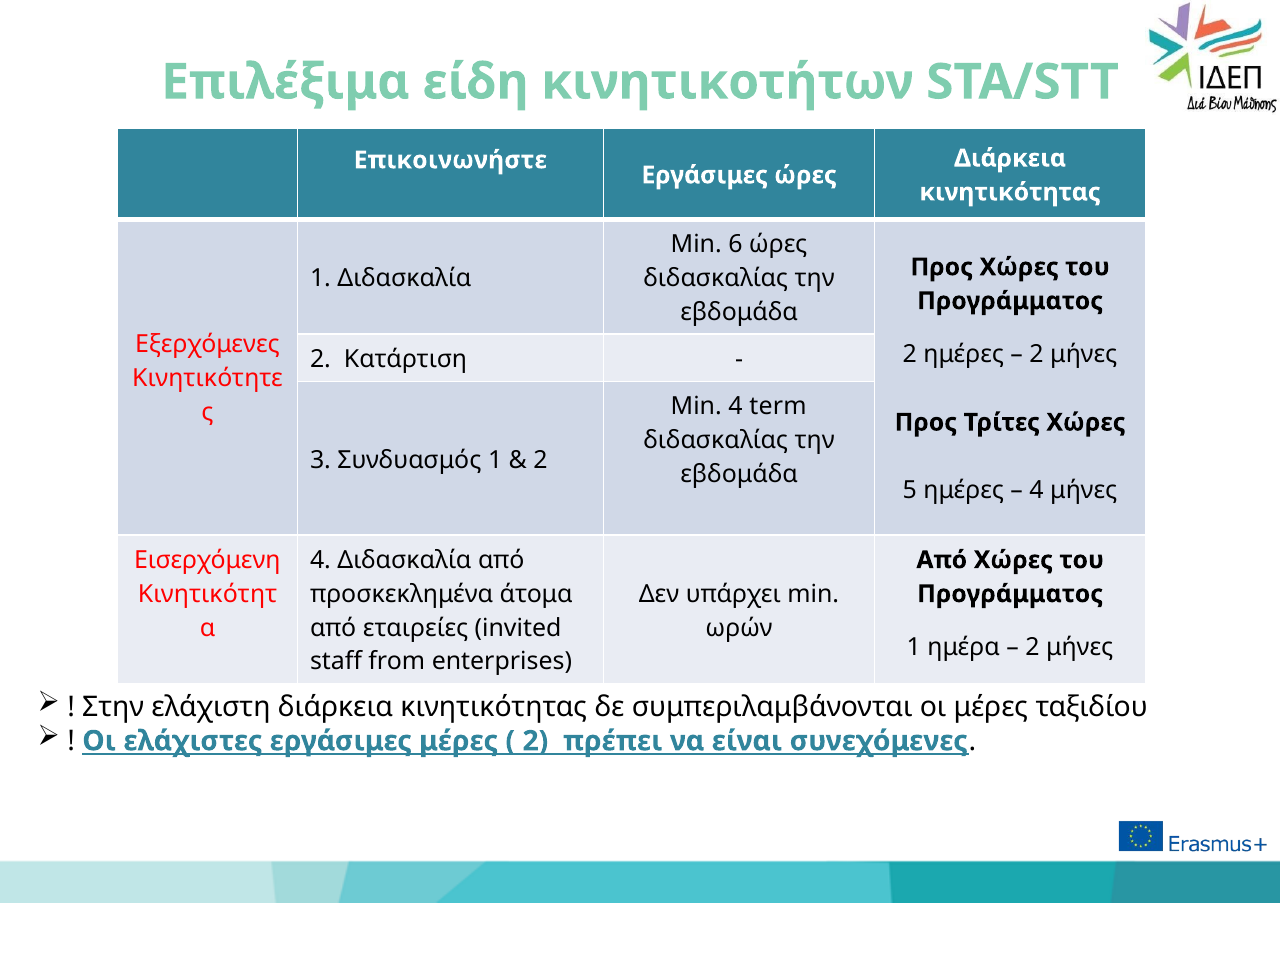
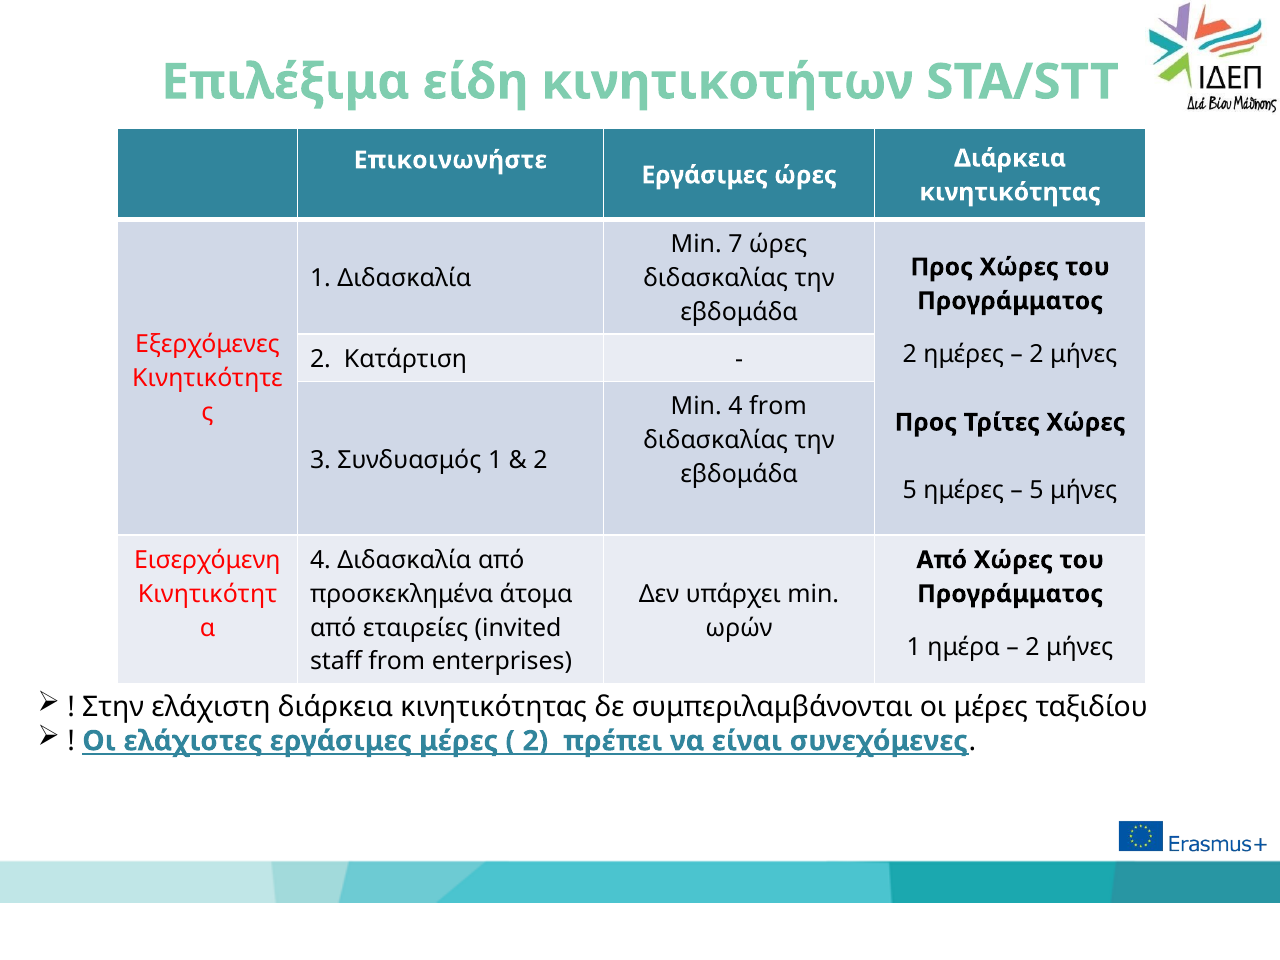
6: 6 -> 7 (735, 244)
4 term: term -> from (778, 406)
4: 4 -> 5 (1036, 490)
